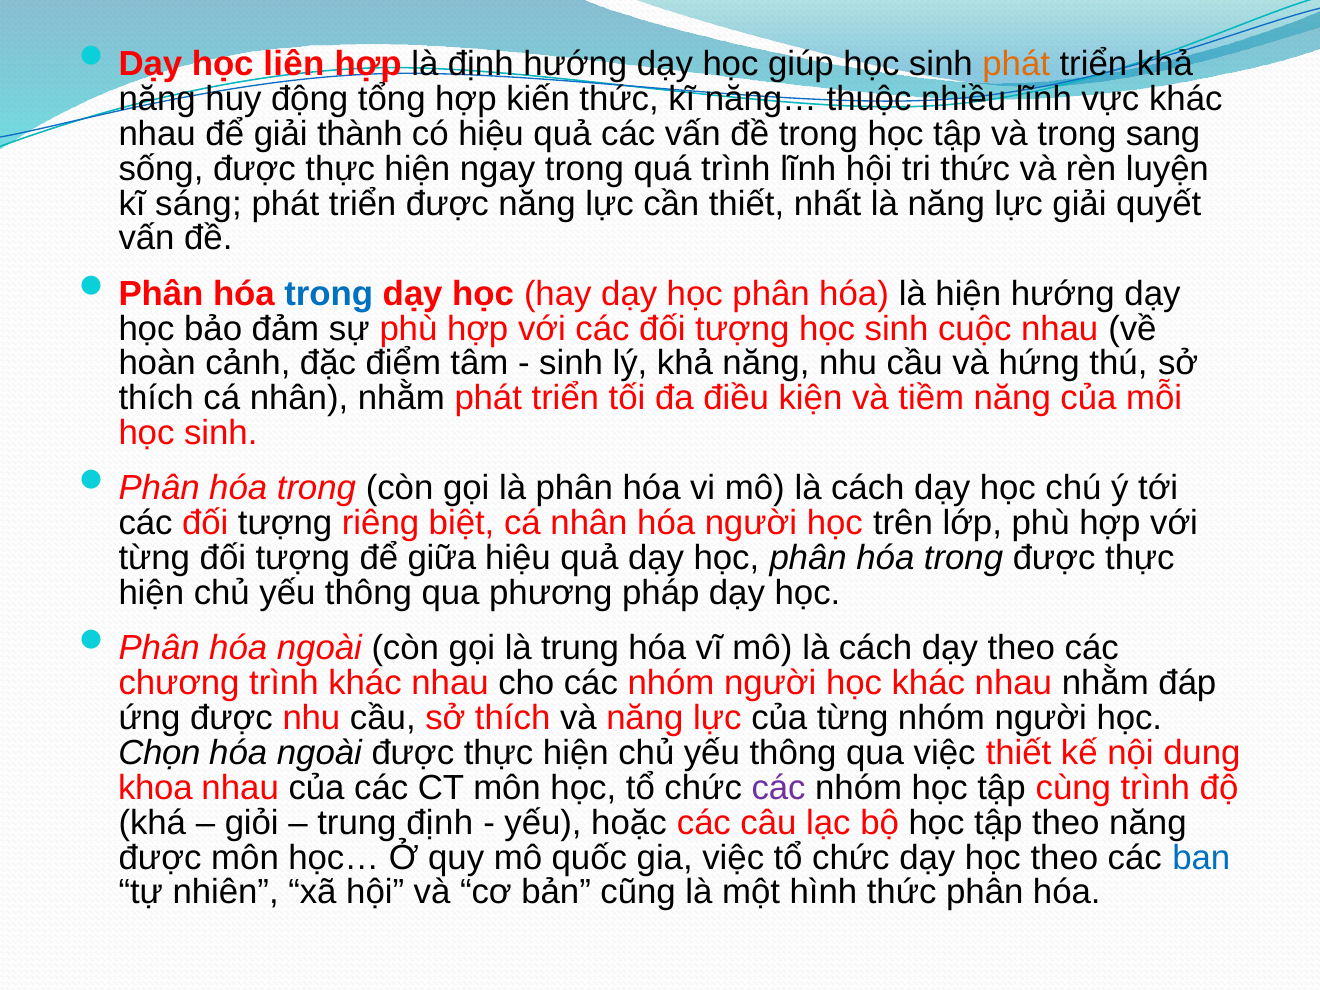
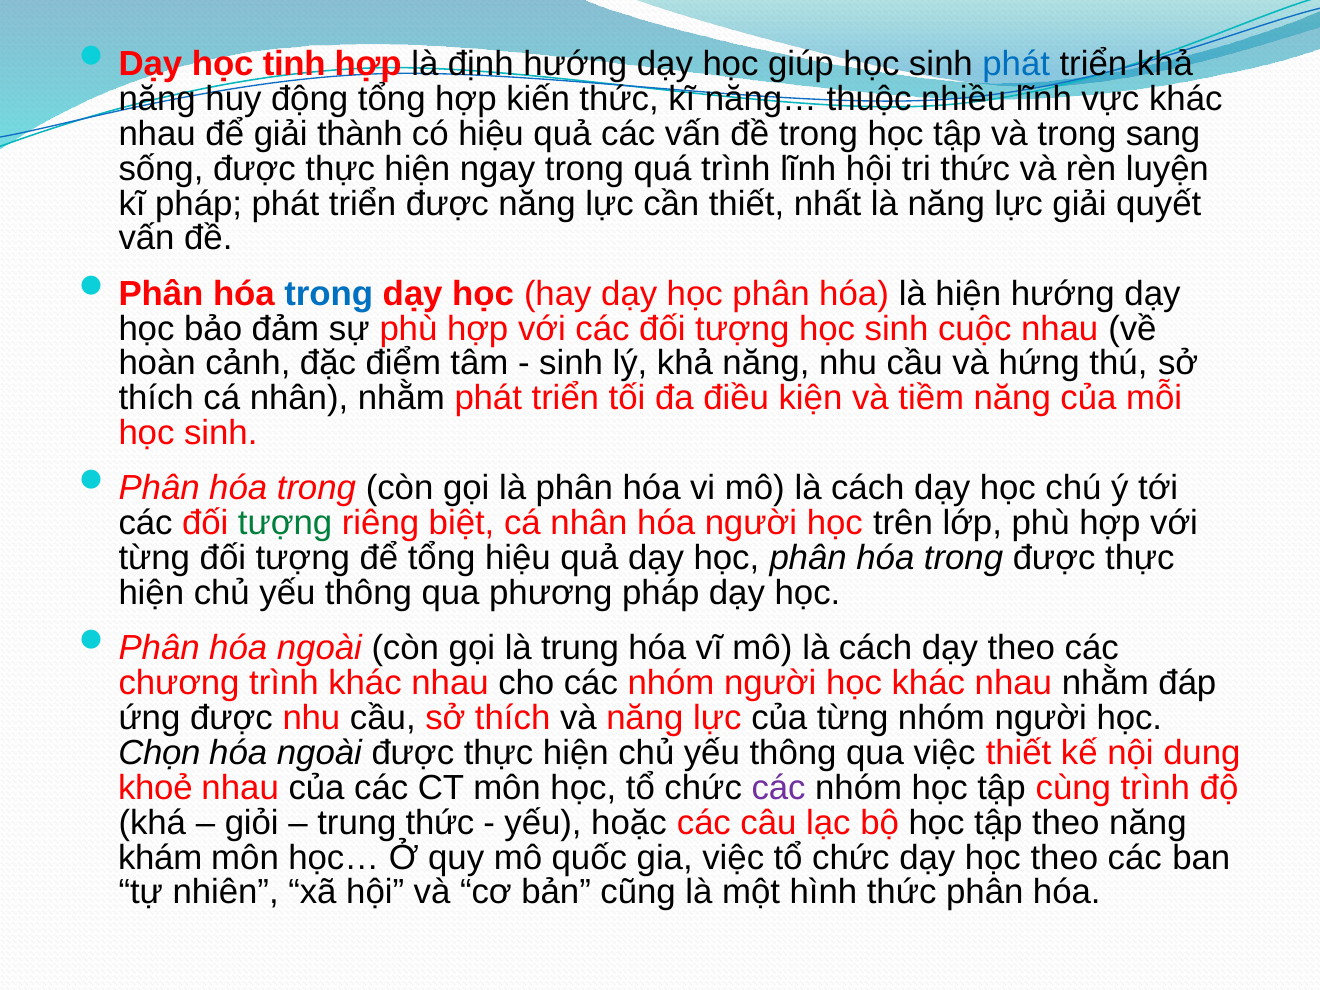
liên: liên -> tinh (294, 64)
phát colour: orange -> blue (1016, 64)
kĩ sáng: sáng -> pháp (199, 204)
tượng colour: black -> green (285, 523)
để giữa: giữa -> tổng (442, 558)
khoa: khoa -> khoẻ (155, 788)
trung định: định -> thức (440, 823)
được: được -> khám (160, 858)
ban colour: blue -> black (1201, 858)
